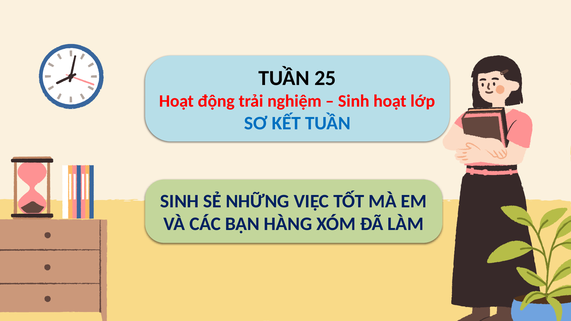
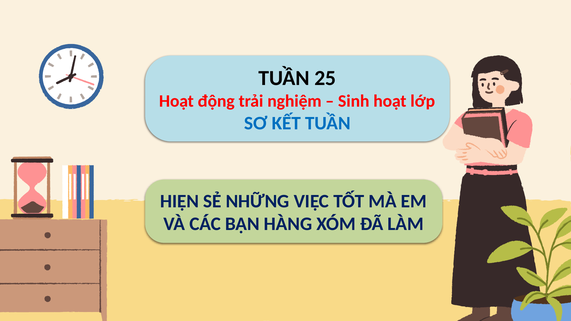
SINH: SINH -> HIỆN (180, 201)
